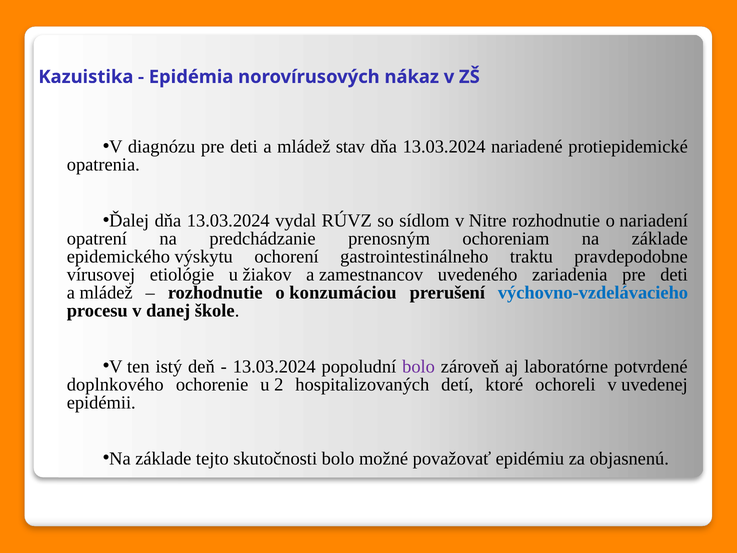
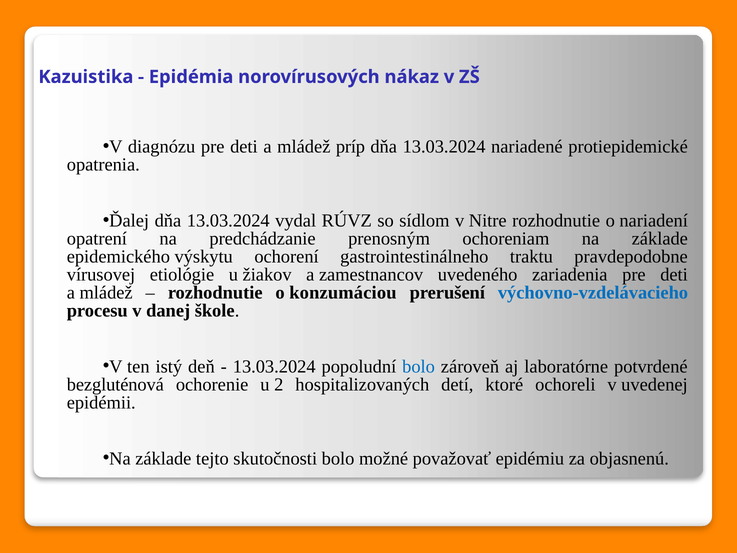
stav: stav -> príp (351, 147)
bolo colour: purple -> blue (419, 366)
doplnkového: doplnkového -> bezgluténová (115, 384)
